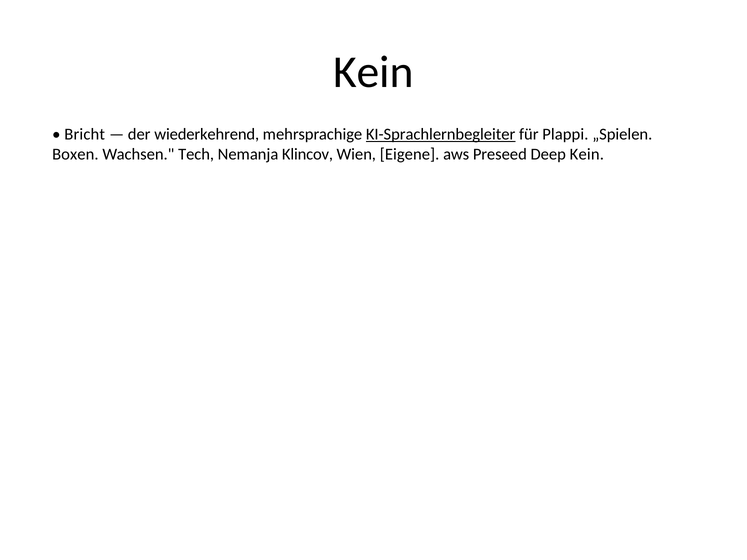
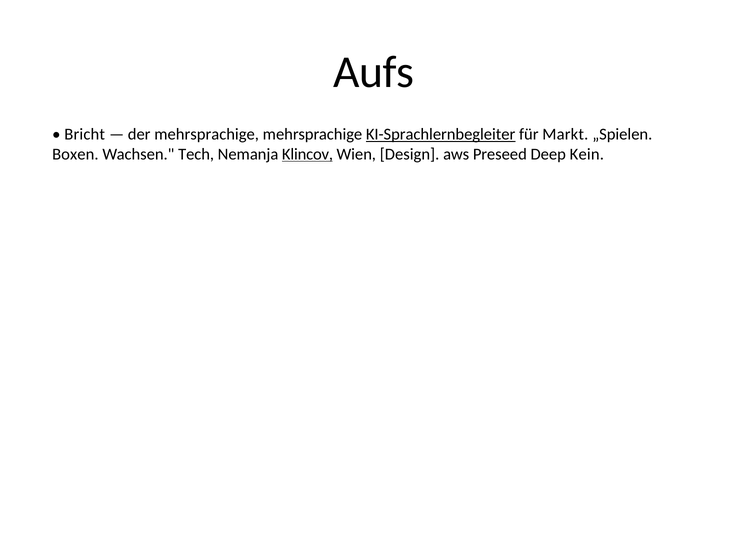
Kein: Kein -> Aufs (374, 72)
der wiederkehrend: wiederkehrend -> mehrsprachige (207, 134)
Plappi: Plappi -> Markt (565, 134)
Klincov underline: none -> present (307, 154)
Eigene: Eigene -> Design (410, 154)
